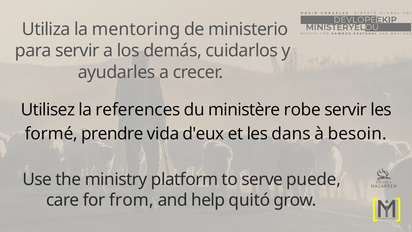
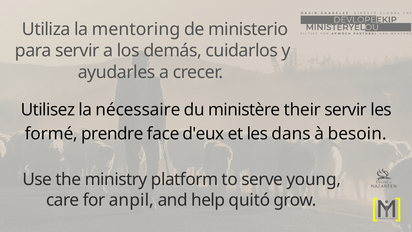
references: references -> nécessaire (138, 110)
robe: robe -> their (302, 110)
vida: vida -> face (163, 134)
puede: puede -> young (314, 179)
from: from -> anpil (131, 200)
